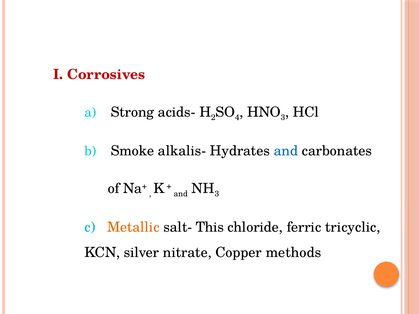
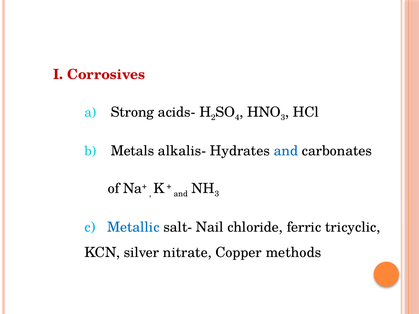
Smoke: Smoke -> Metals (132, 151)
Metallic colour: orange -> blue (133, 228)
This: This -> Nail (210, 228)
